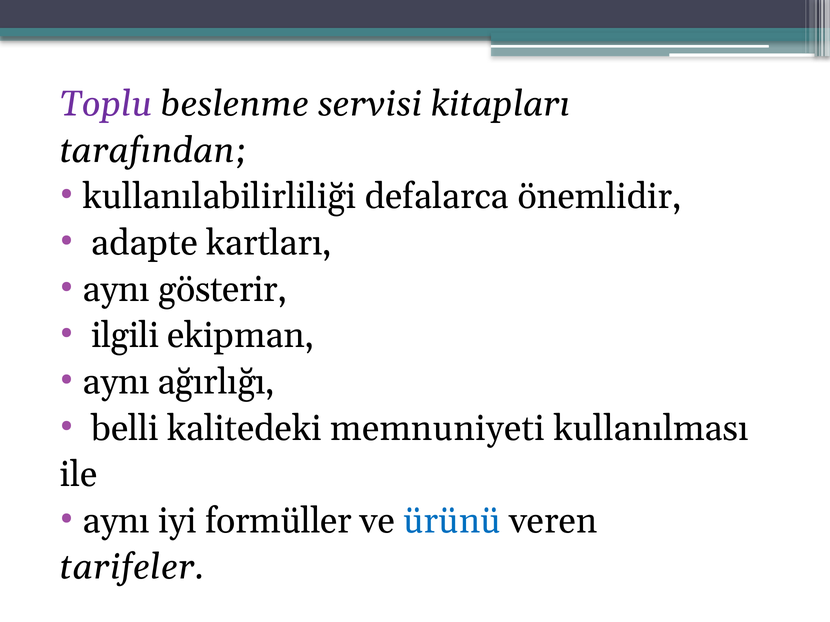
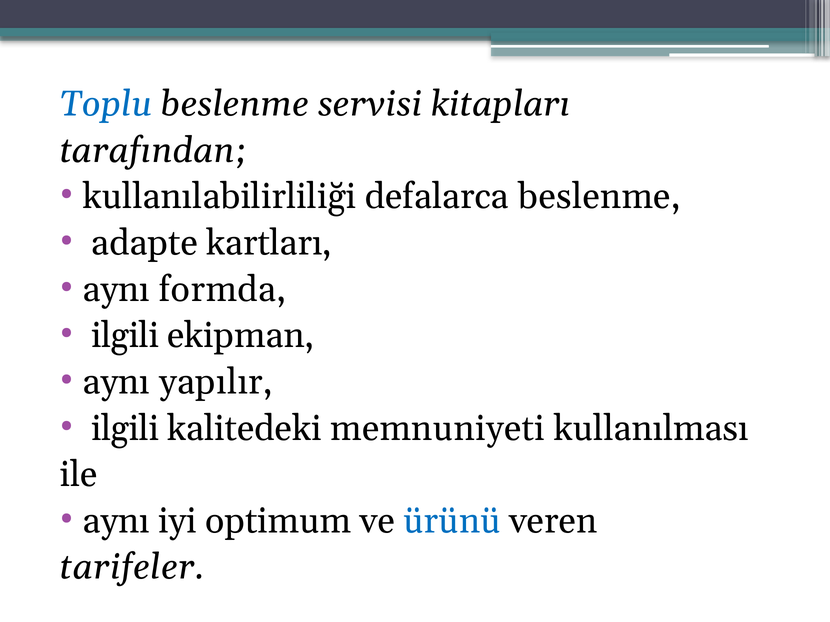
Toplu colour: purple -> blue (106, 104)
defalarca önemlidir: önemlidir -> beslenme (599, 197)
gösterir: gösterir -> formda (223, 289)
ağırlığı: ağırlığı -> yapılır (216, 382)
belli: belli -> ilgili (125, 429)
formüller: formüller -> optimum (278, 521)
